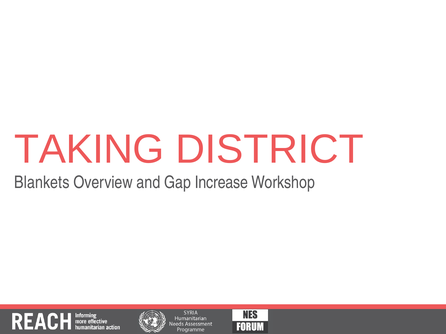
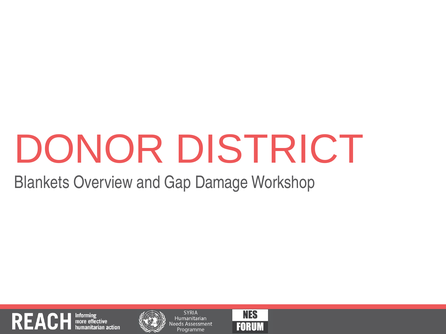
TAKING: TAKING -> DONOR (89, 150)
Increase: Increase -> Damage (221, 183)
